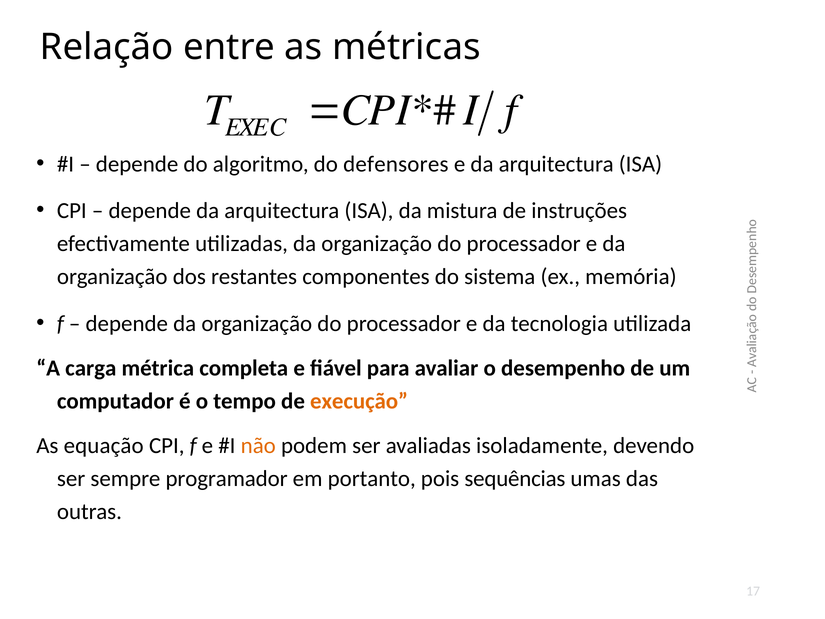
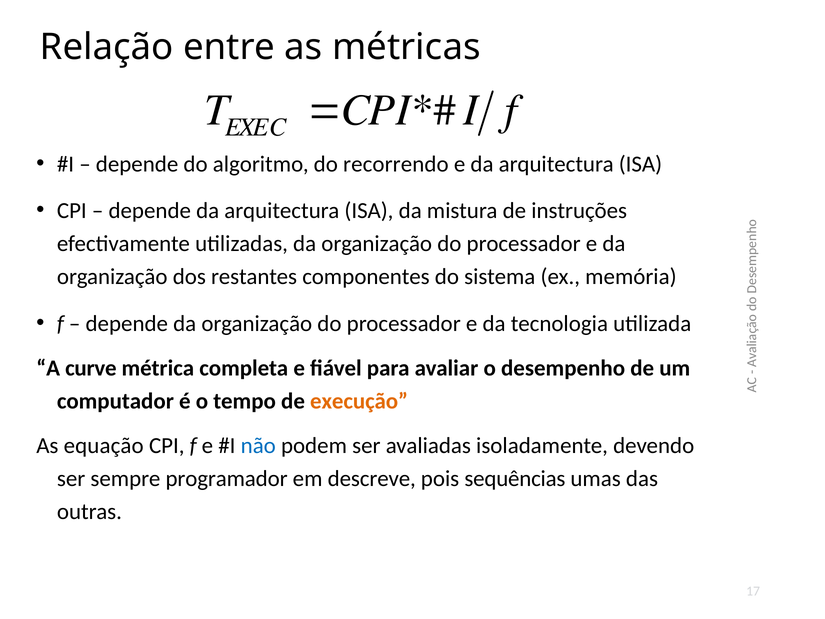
defensores: defensores -> recorrendo (396, 164)
carga: carga -> curve (91, 368)
não colour: orange -> blue (258, 445)
portanto: portanto -> descreve (372, 478)
